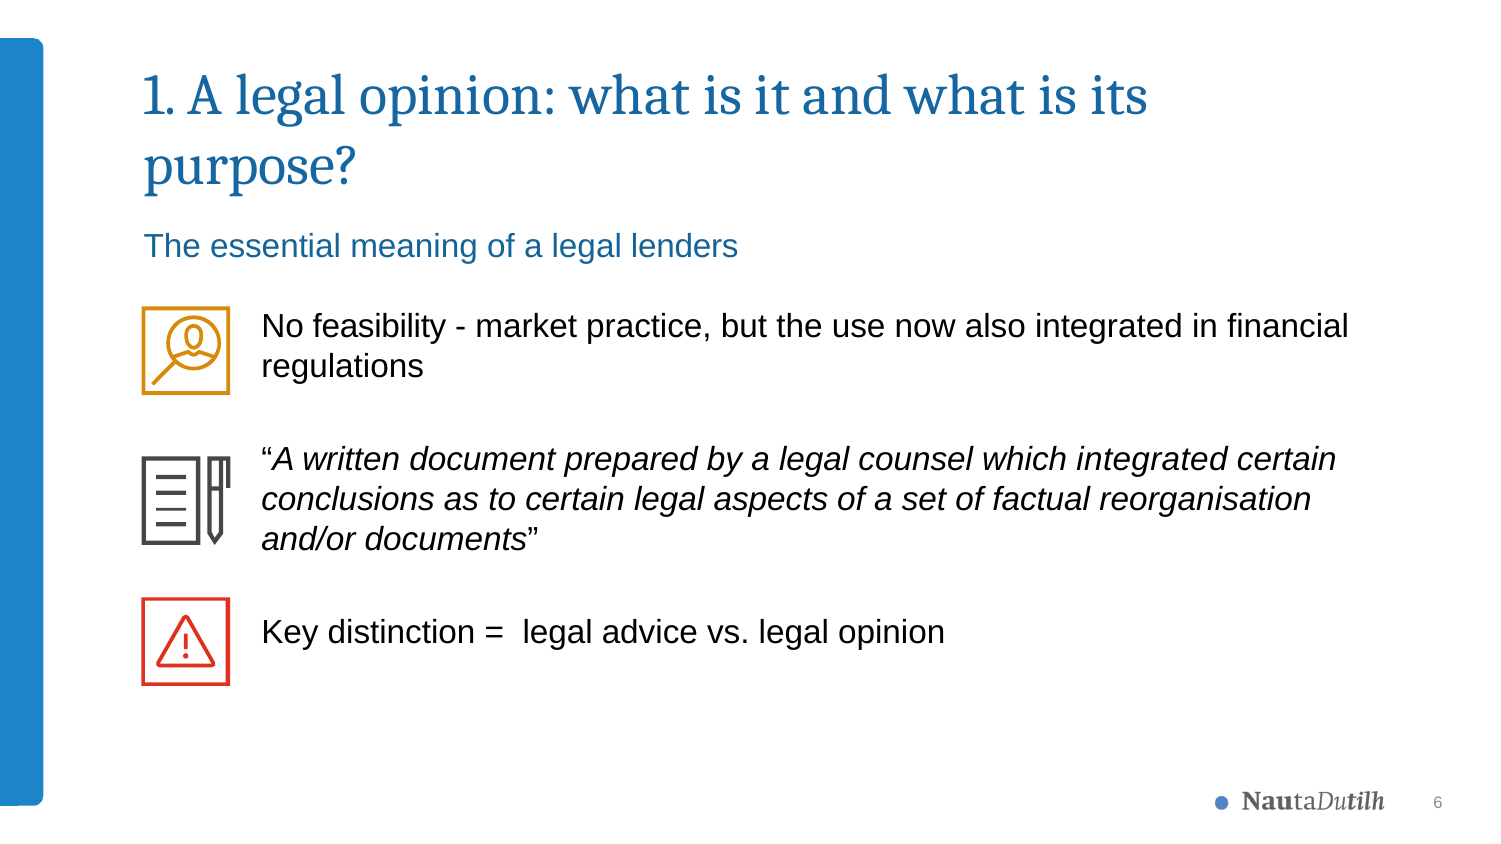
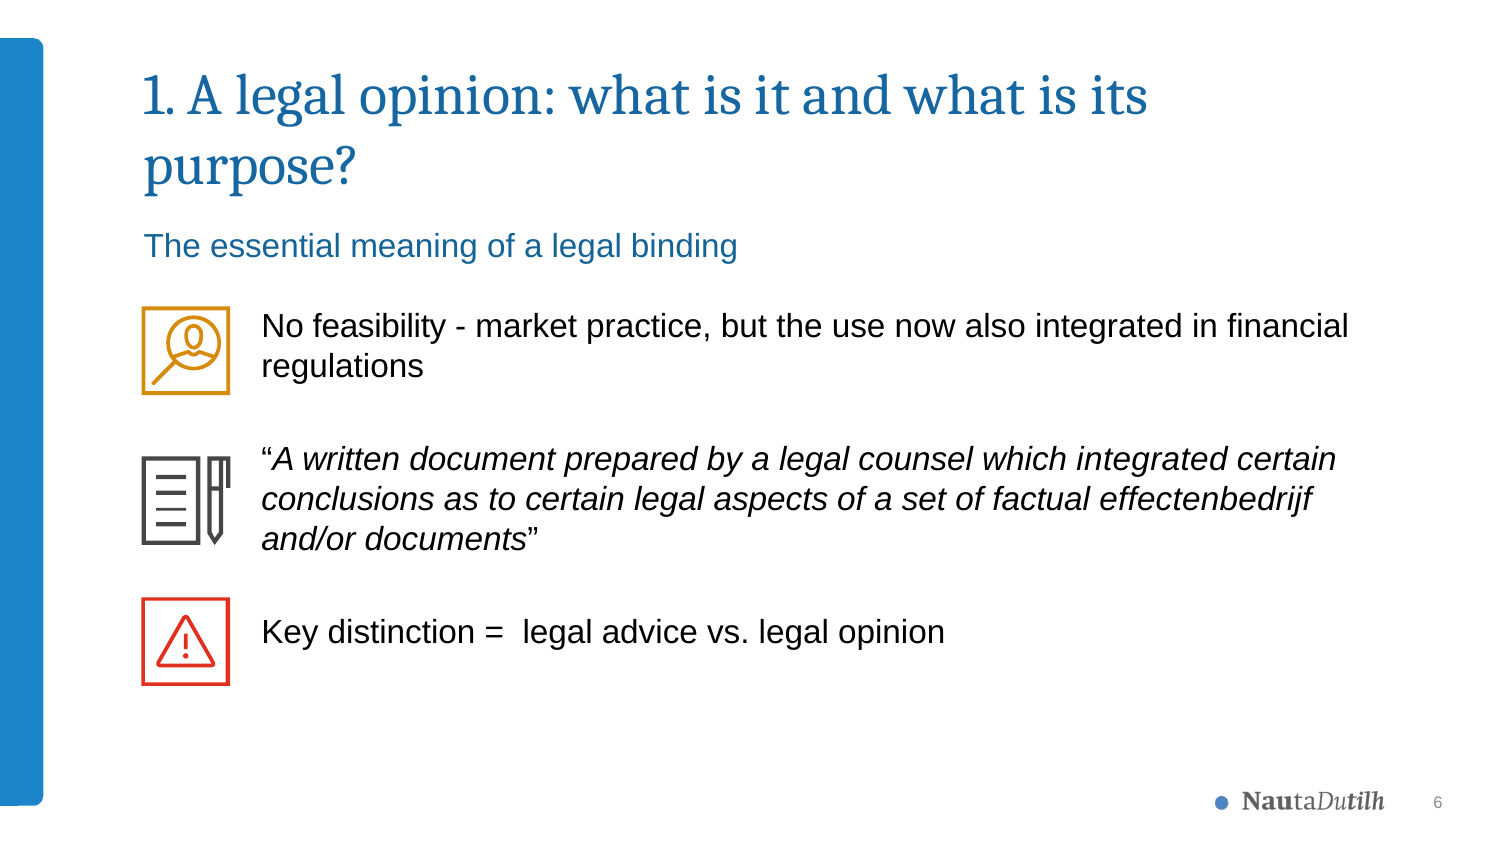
lenders: lenders -> binding (685, 246)
reorganisation: reorganisation -> effectenbedrijf (1205, 500)
